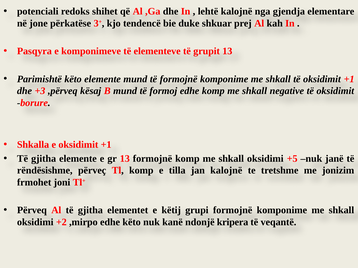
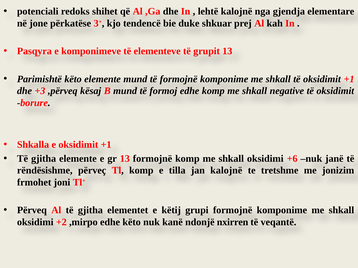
+5: +5 -> +6 (292, 159)
kripera: kripera -> nxirren (233, 223)
